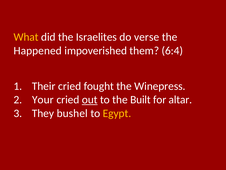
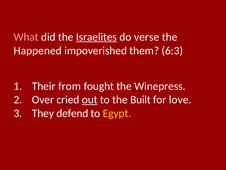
What colour: yellow -> pink (26, 37)
Israelites underline: none -> present (96, 37)
6:4: 6:4 -> 6:3 (172, 50)
Their cried: cried -> from (70, 86)
Your: Your -> Over (43, 99)
altar: altar -> love (180, 99)
bushel: bushel -> defend (72, 113)
